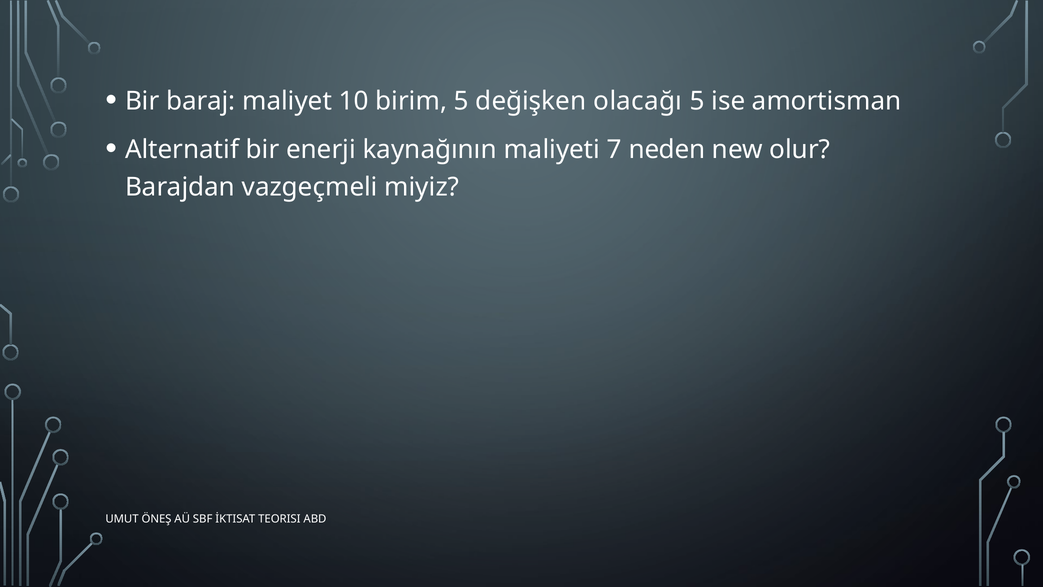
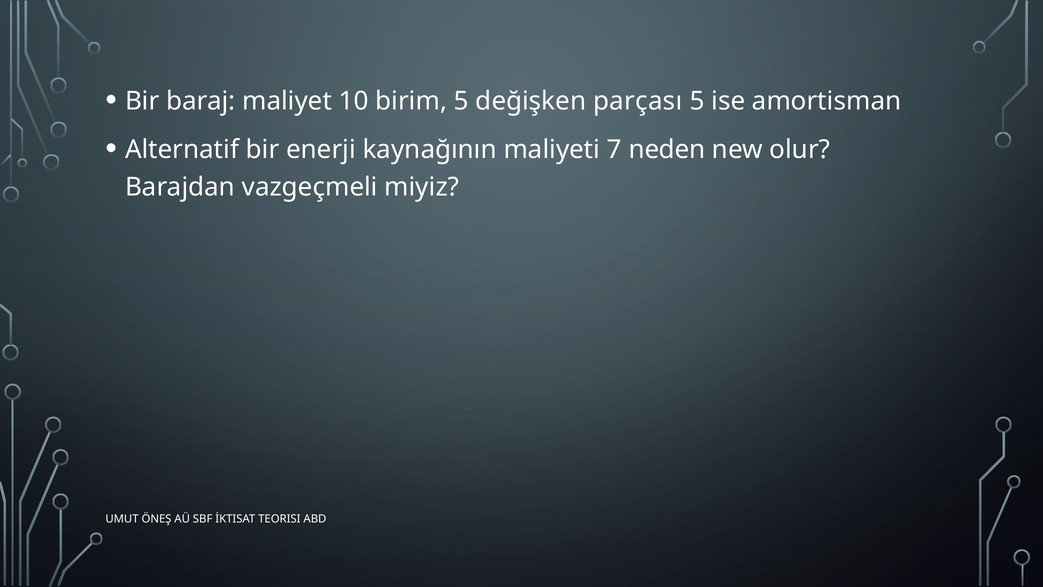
olacağı: olacağı -> parçası (638, 101)
